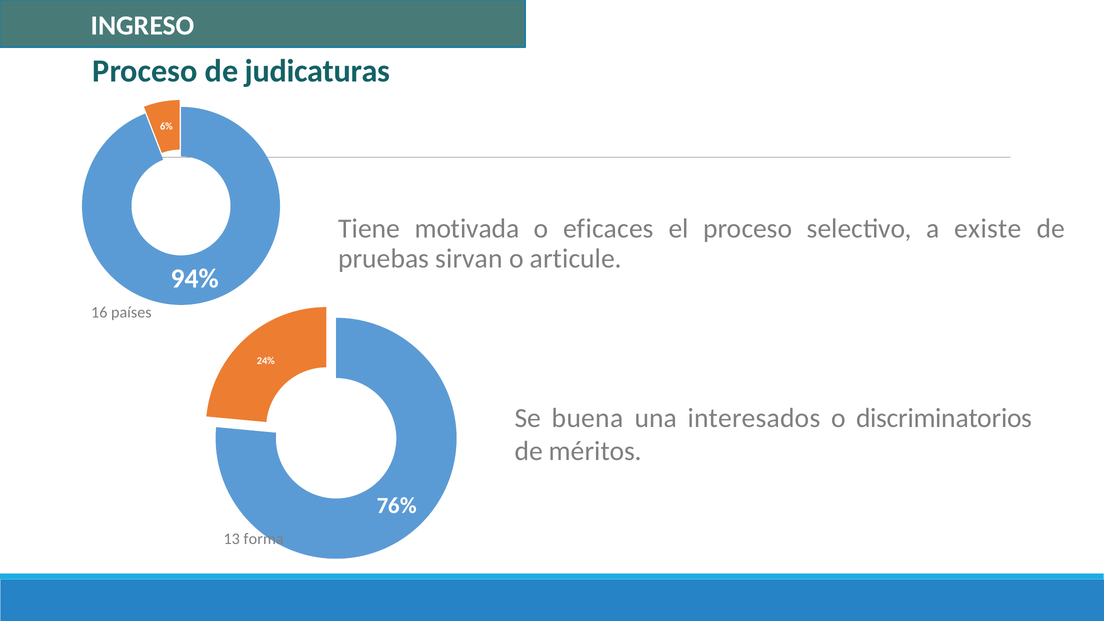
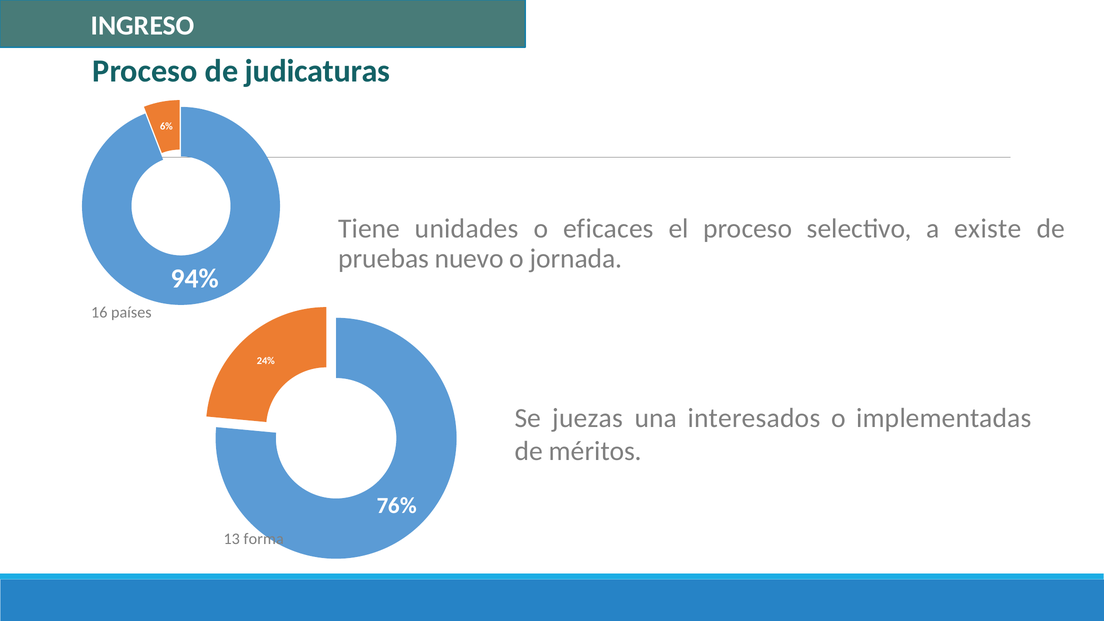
motivada: motivada -> unidades (467, 229)
sirvan: sirvan -> nuevo (469, 259)
articule: articule -> jornada (576, 259)
buena: buena -> juezas (588, 418)
discriminatorios: discriminatorios -> implementadas (944, 418)
